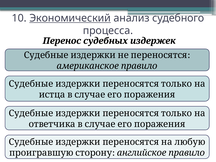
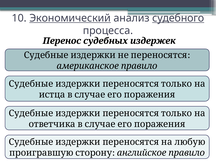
судебного underline: none -> present (178, 18)
